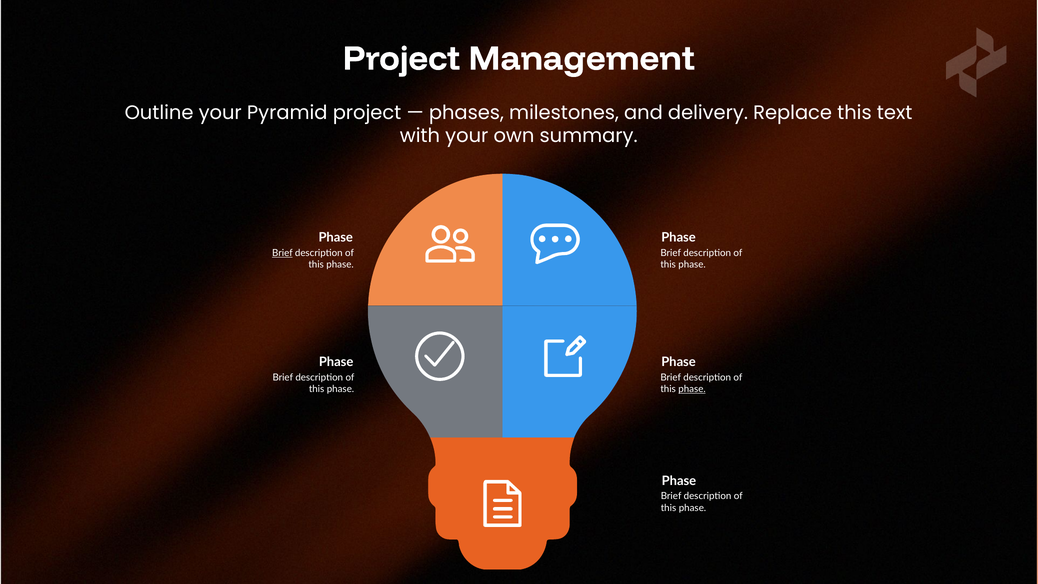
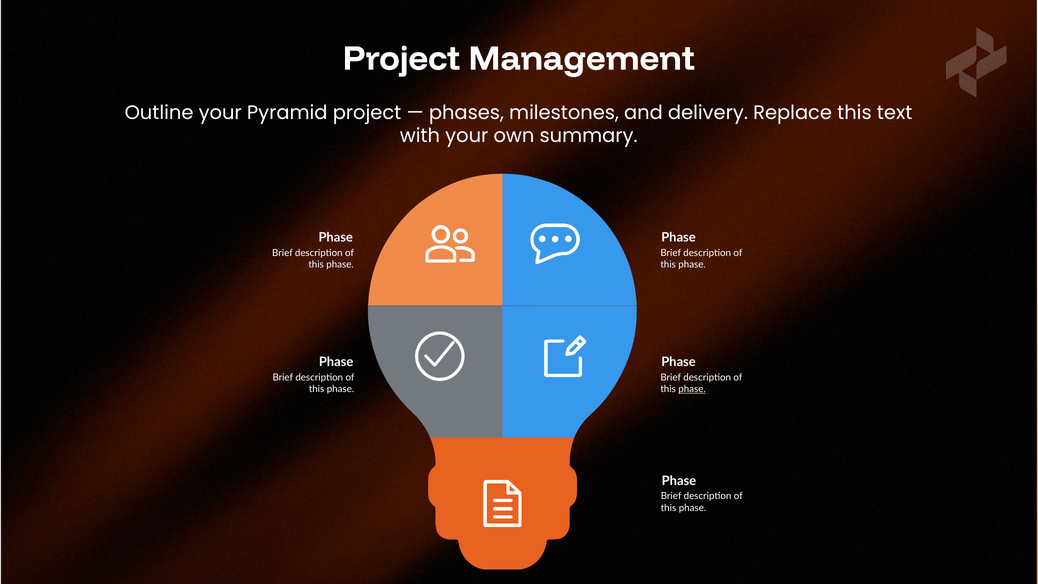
Brief underline: present -> none (282, 253)
